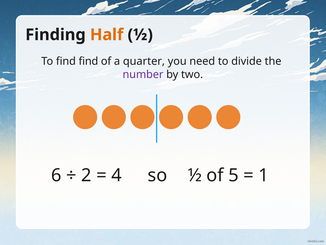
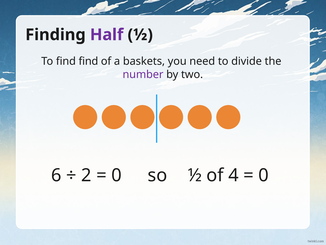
Half colour: orange -> purple (107, 35)
quarter: quarter -> baskets (144, 61)
4: 4 -> 0 (116, 175)
5: 5 -> 4 (233, 175)
1: 1 -> 0 (264, 175)
